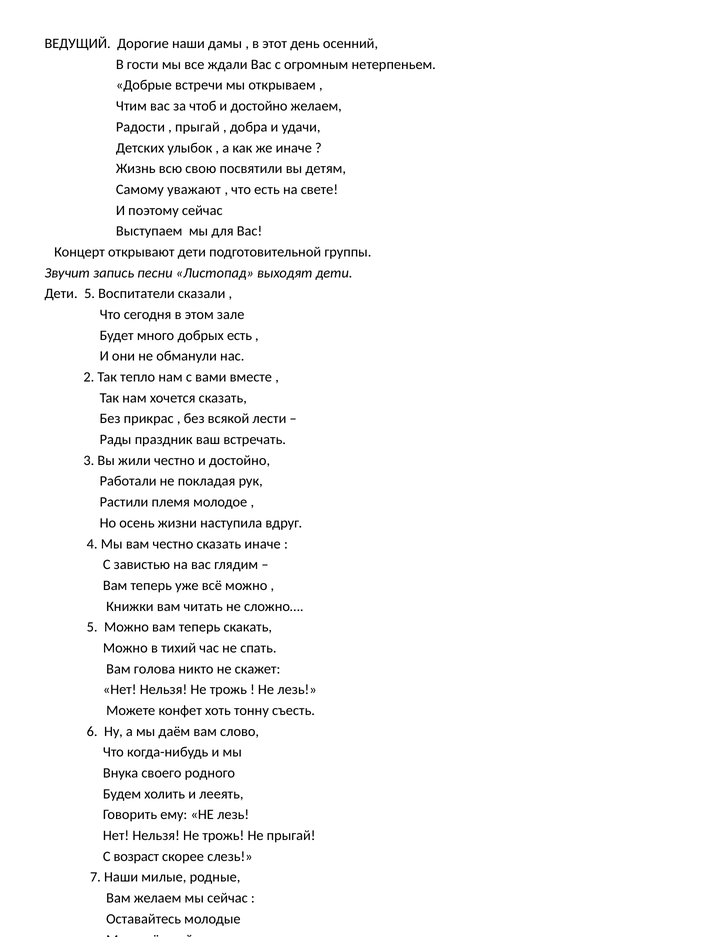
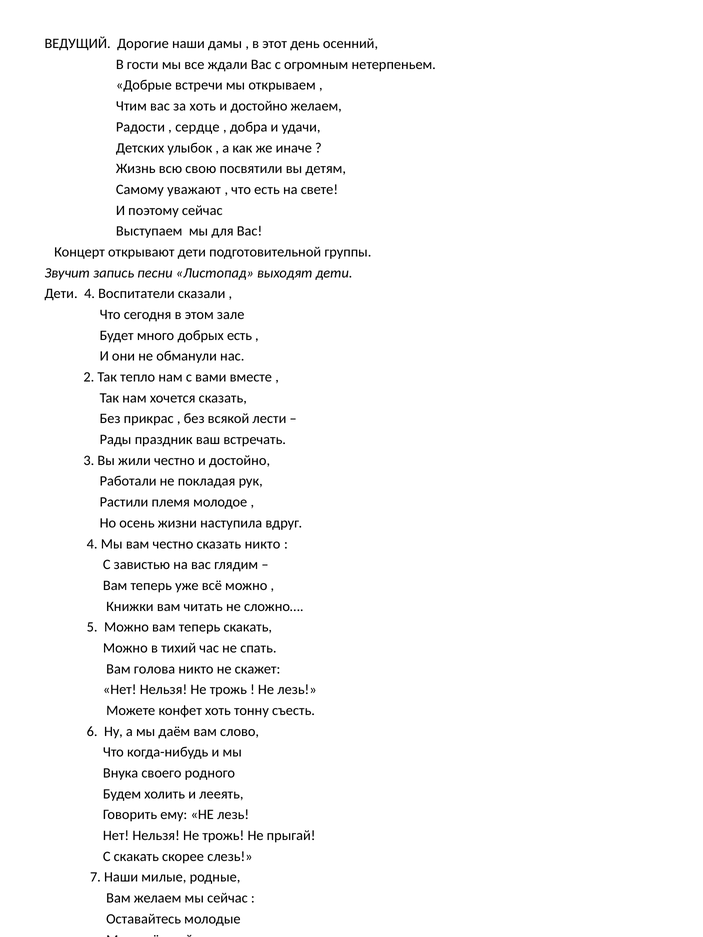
за чтоб: чтоб -> хоть (203, 106)
прыгай: прыгай -> сердце (197, 127)
Дети 5: 5 -> 4 (90, 294)
сказать иначе: иначе -> никто (263, 544)
С возраст: возраст -> скакать (136, 857)
